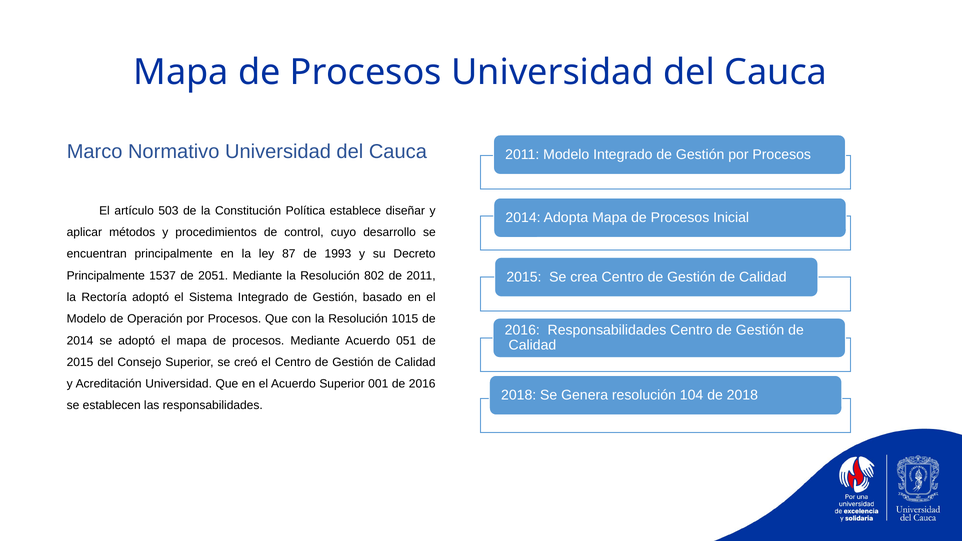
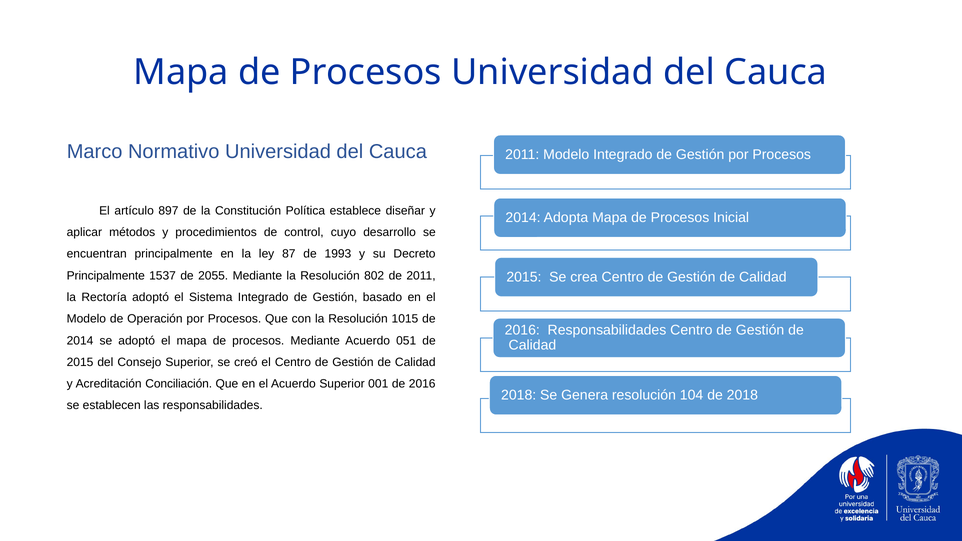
503: 503 -> 897 (168, 211)
2051: 2051 -> 2055 (213, 276)
Acreditación Universidad: Universidad -> Conciliación (179, 384)
